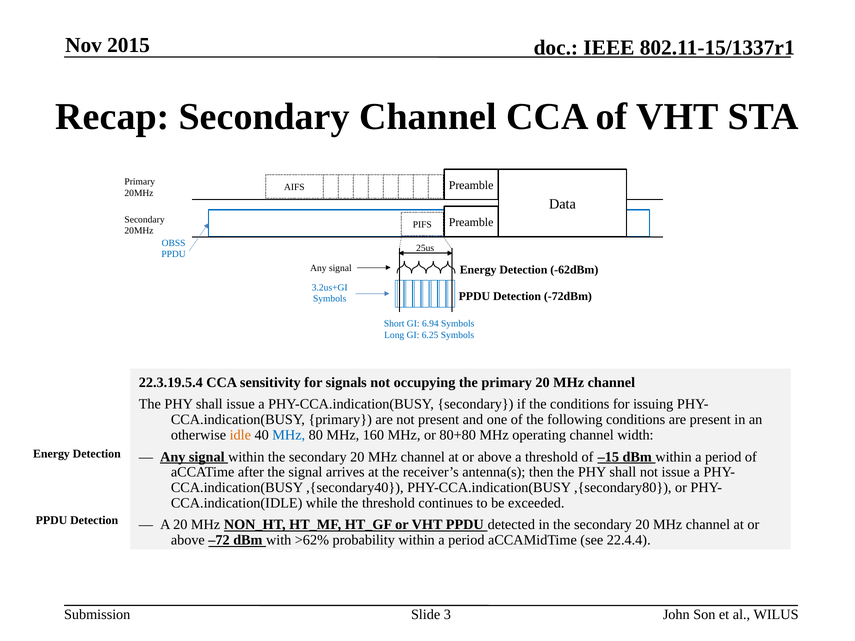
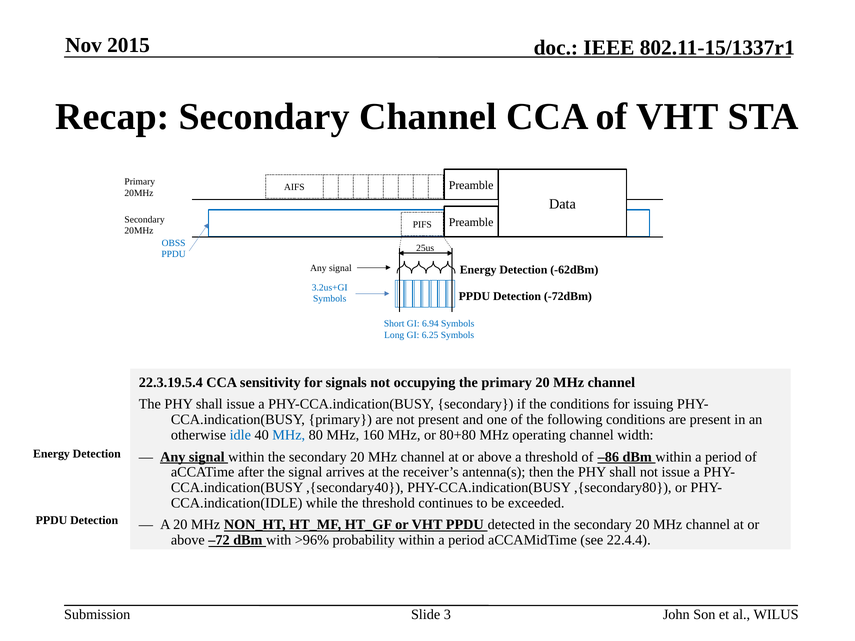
idle colour: orange -> blue (240, 435)
–15: –15 -> –86 (608, 457)
>62%: >62% -> >96% (312, 540)
